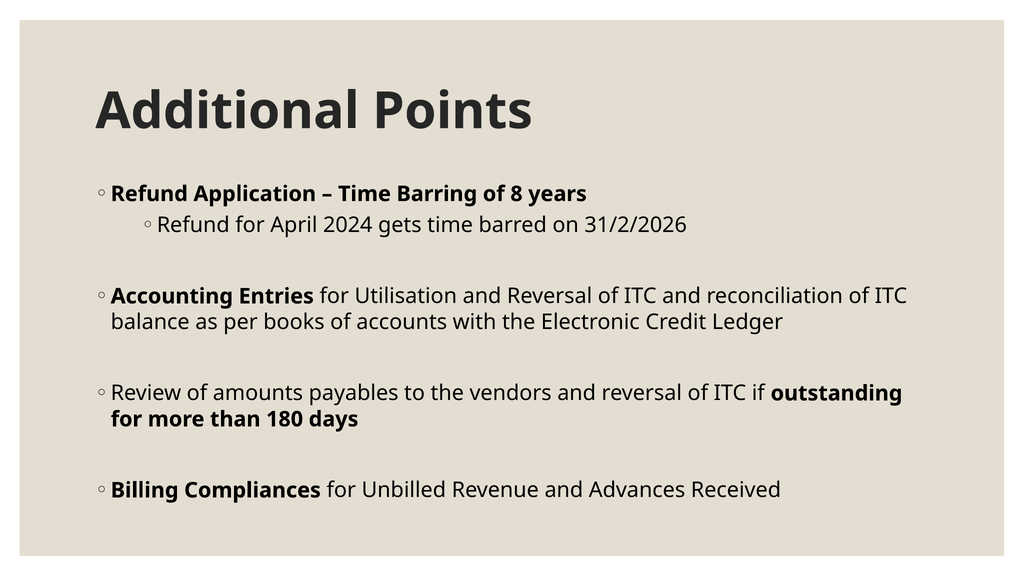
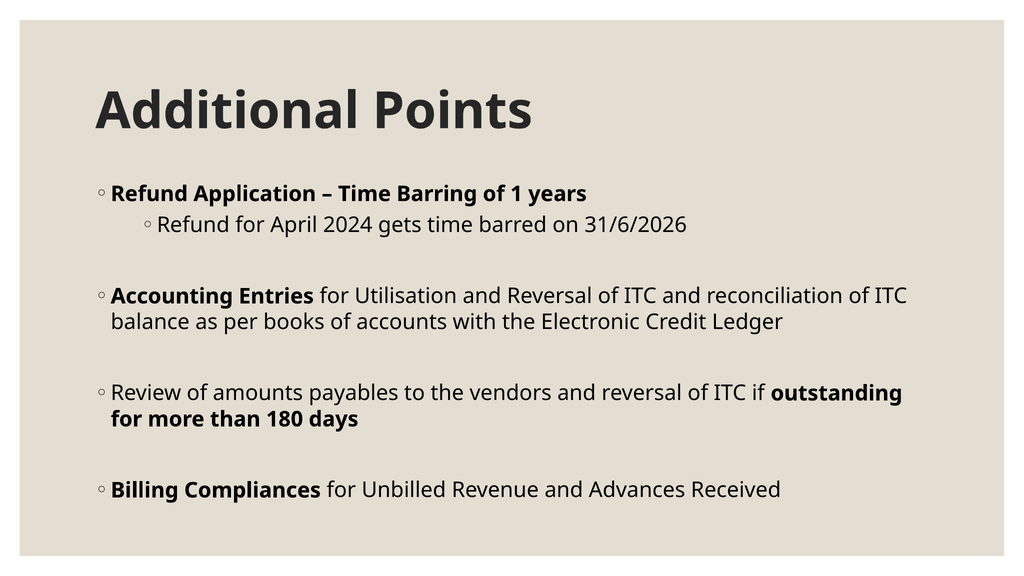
8: 8 -> 1 (516, 194)
31/2/2026: 31/2/2026 -> 31/6/2026 (636, 225)
